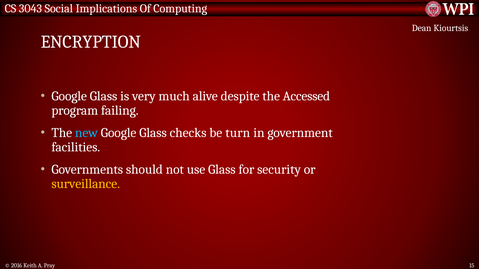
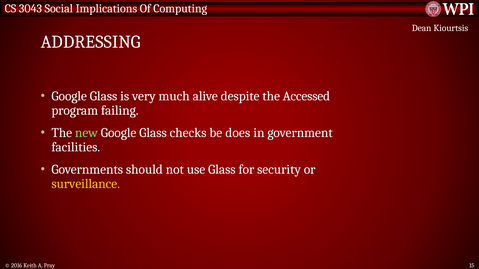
ENCRYPTION: ENCRYPTION -> ADDRESSING (91, 42)
new colour: light blue -> light green (86, 133)
turn: turn -> does (238, 133)
